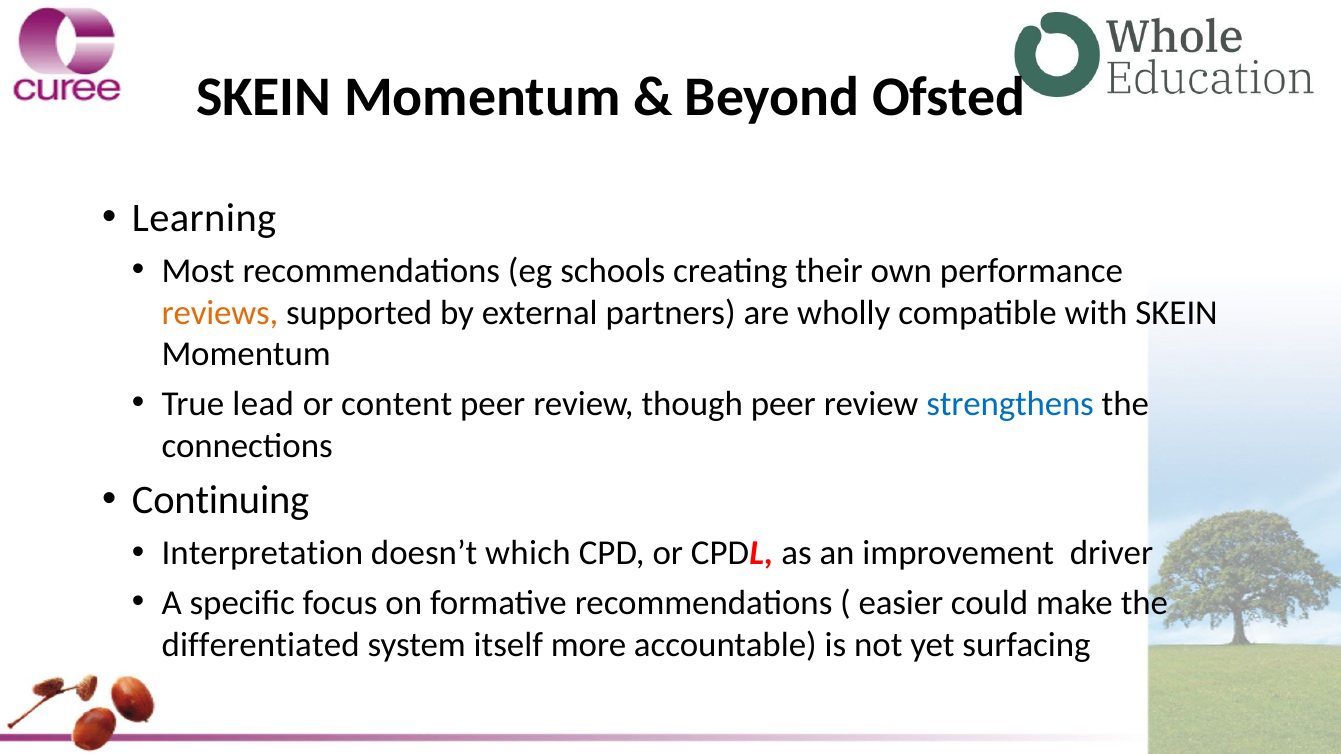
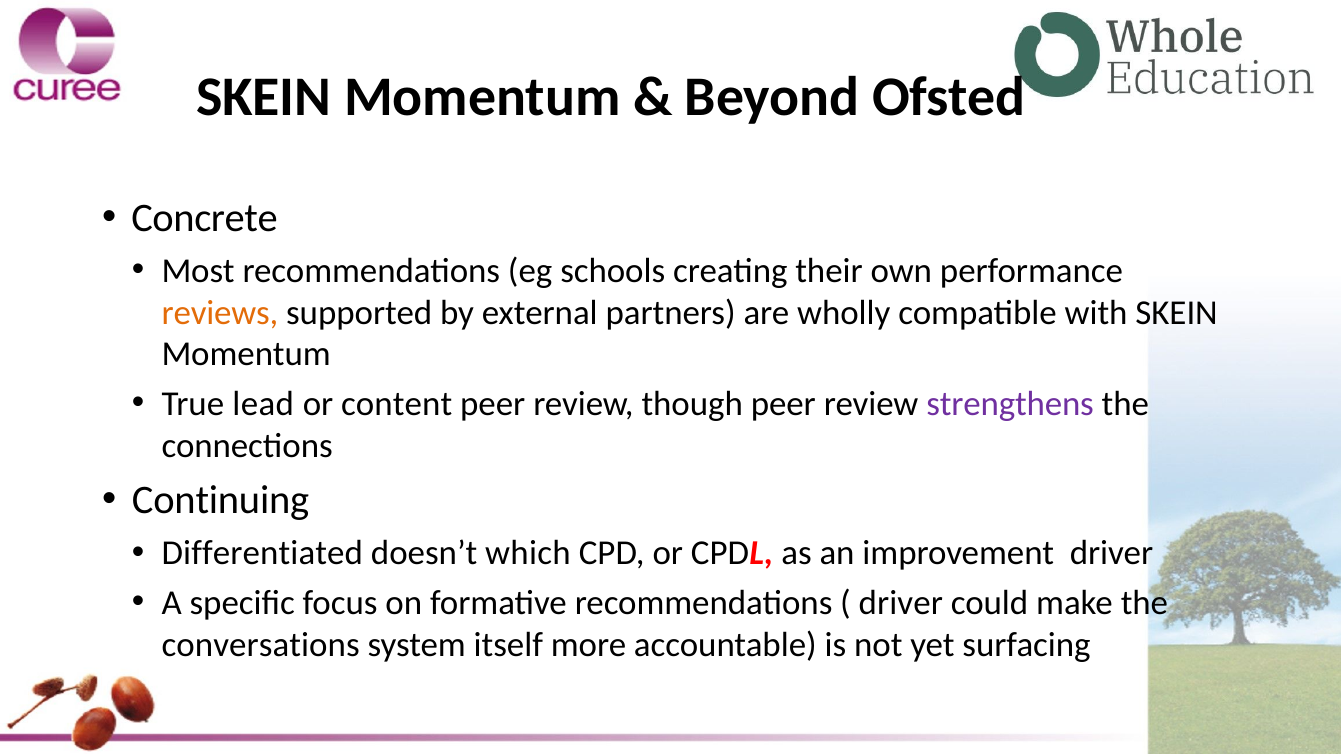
Learning: Learning -> Concrete (204, 218)
strengthens colour: blue -> purple (1010, 404)
Interpretation: Interpretation -> Differentiated (262, 554)
easier: easier -> driver (901, 603)
differentiated: differentiated -> conversations (261, 645)
